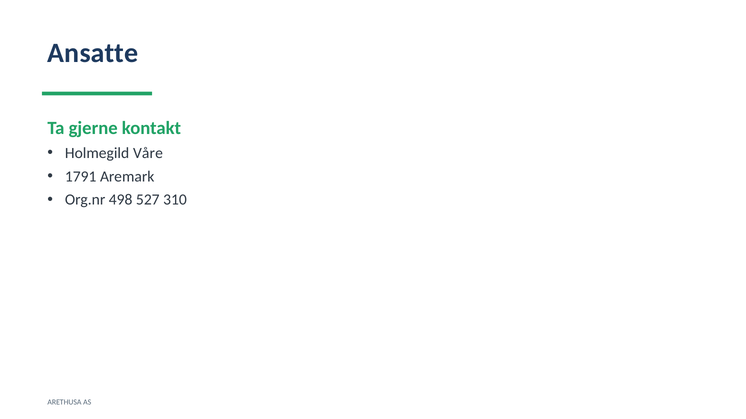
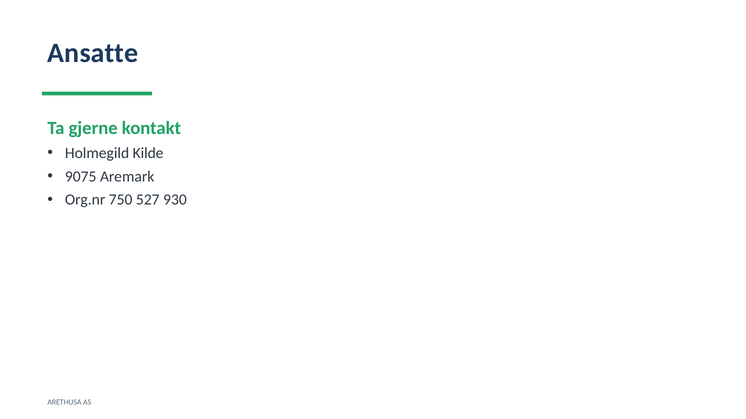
Våre: Våre -> Kilde (148, 153)
1791: 1791 -> 9075 (81, 177)
498: 498 -> 750 (121, 200)
310: 310 -> 930 (175, 200)
